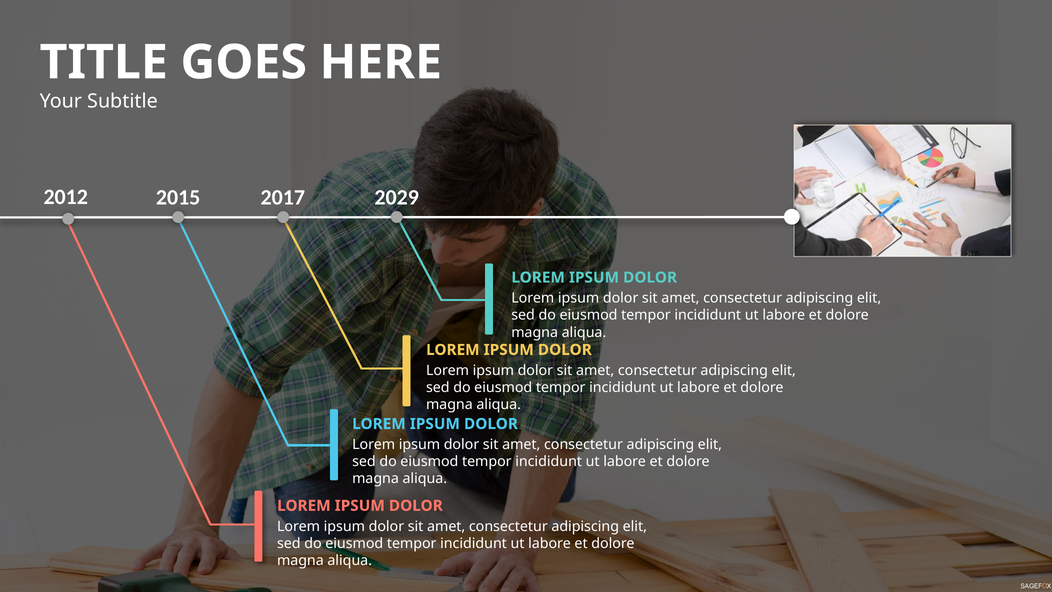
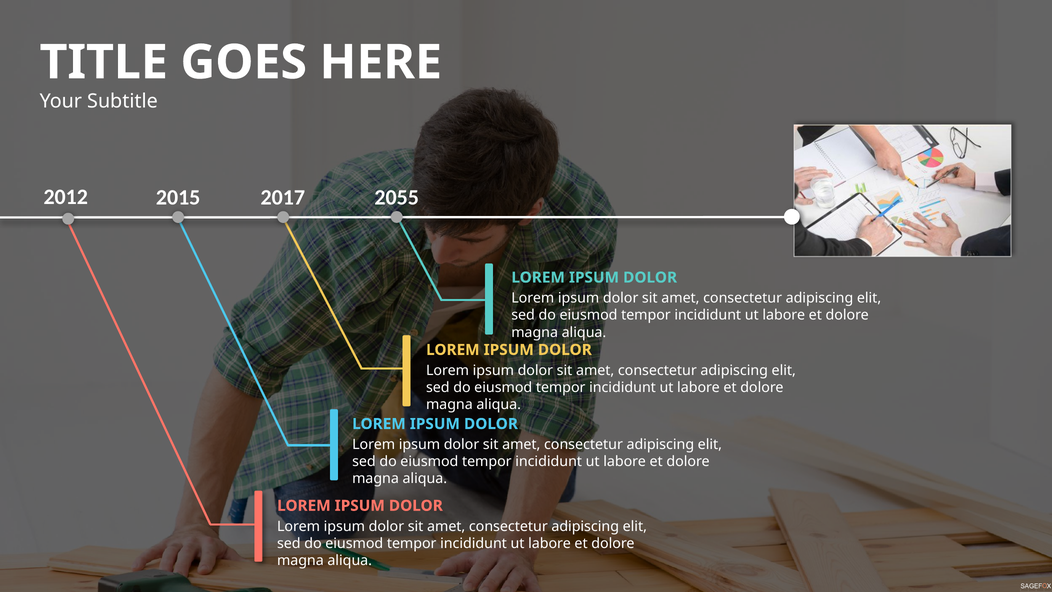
2029: 2029 -> 2055 (397, 198)
